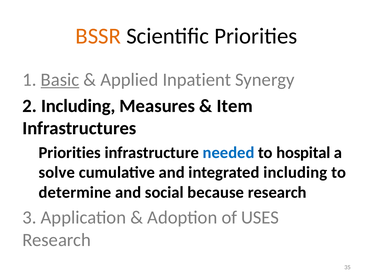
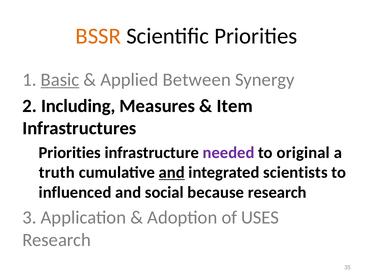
Inpatient: Inpatient -> Between (197, 80)
needed colour: blue -> purple (229, 152)
hospital: hospital -> original (303, 152)
solve: solve -> truth (57, 172)
and underline: none -> present (172, 172)
integrated including: including -> scientists (295, 172)
determine: determine -> influenced (75, 192)
